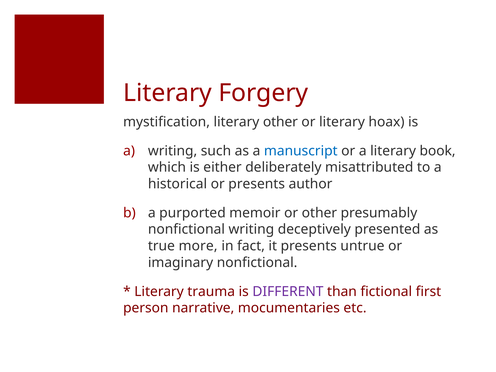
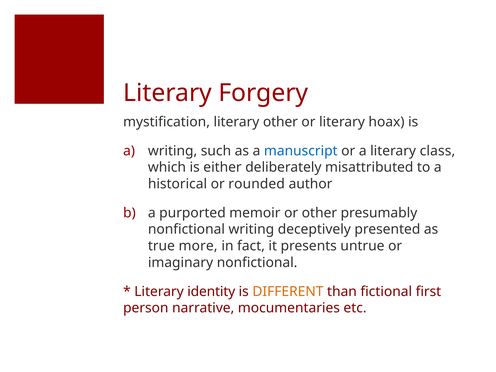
book: book -> class (437, 151)
or presents: presents -> rounded (257, 184)
trauma: trauma -> identity (211, 291)
DIFFERENT colour: purple -> orange (288, 291)
